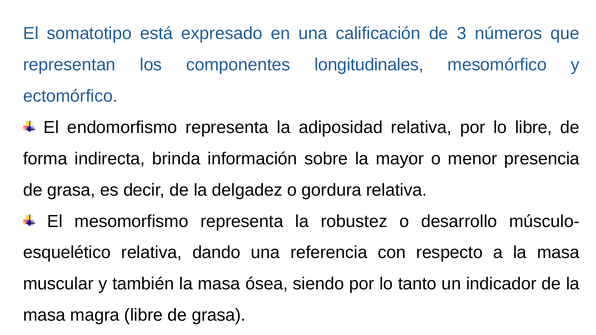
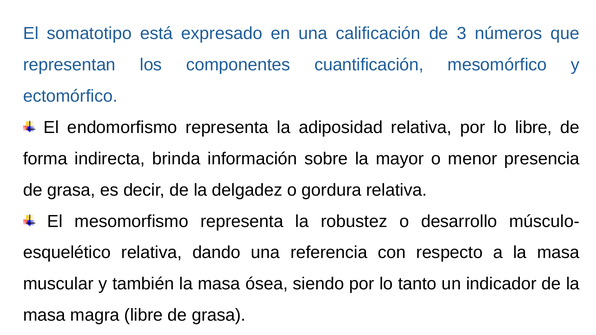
longitudinales: longitudinales -> cuantificación (369, 65)
